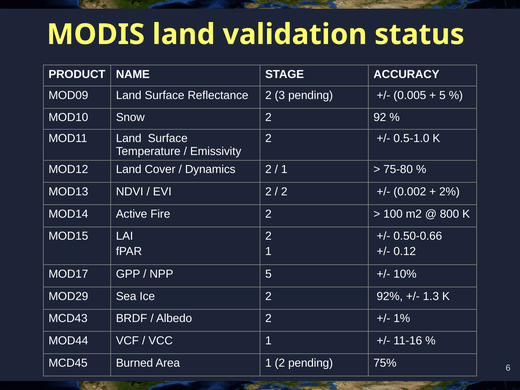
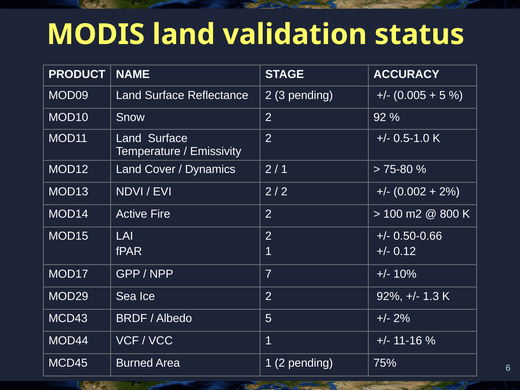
NPP 5: 5 -> 7 (268, 274)
Albedo 2: 2 -> 5 (268, 318)
1%: 1% -> 2% (402, 318)
